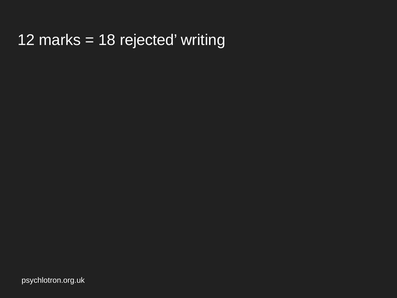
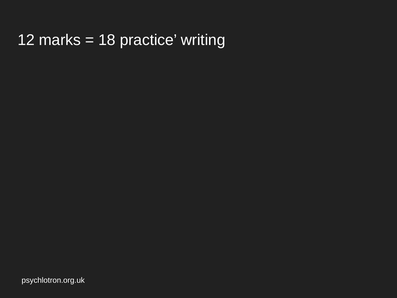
rejected: rejected -> practice (148, 40)
